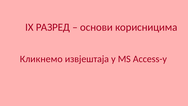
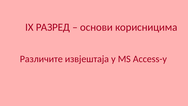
Кликнемо: Кликнемо -> Различите (41, 59)
